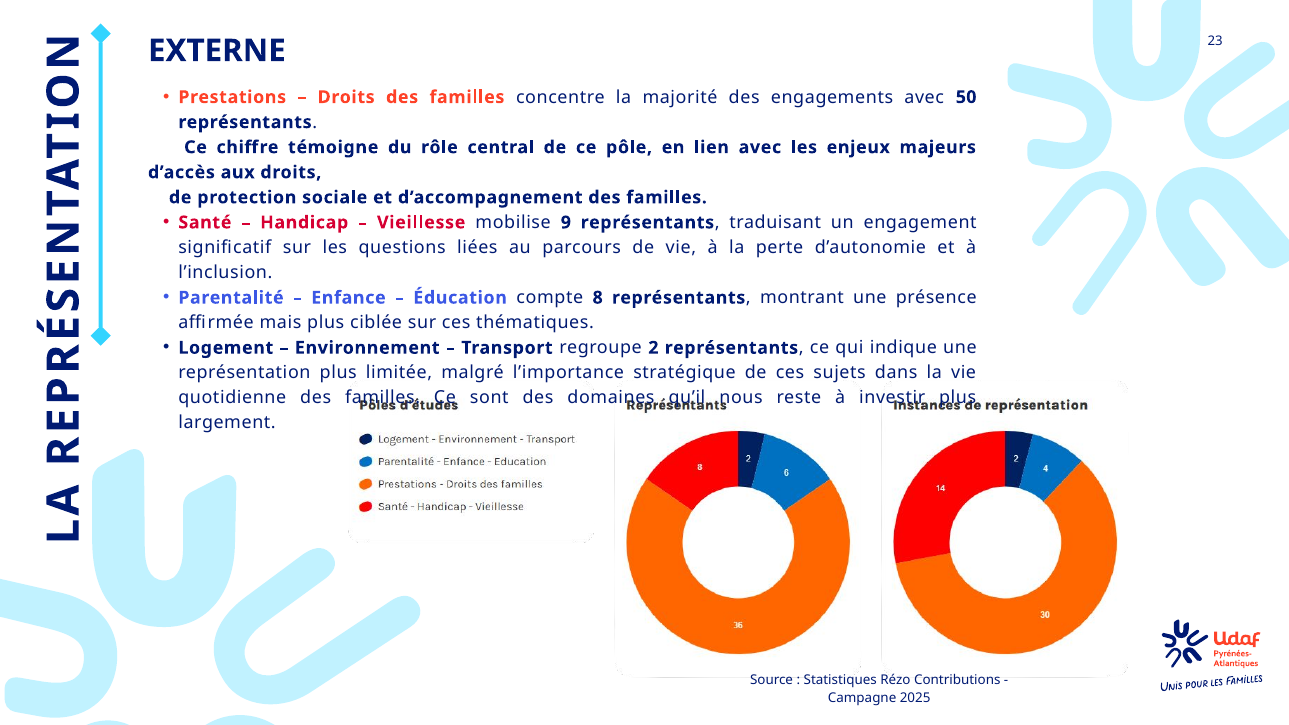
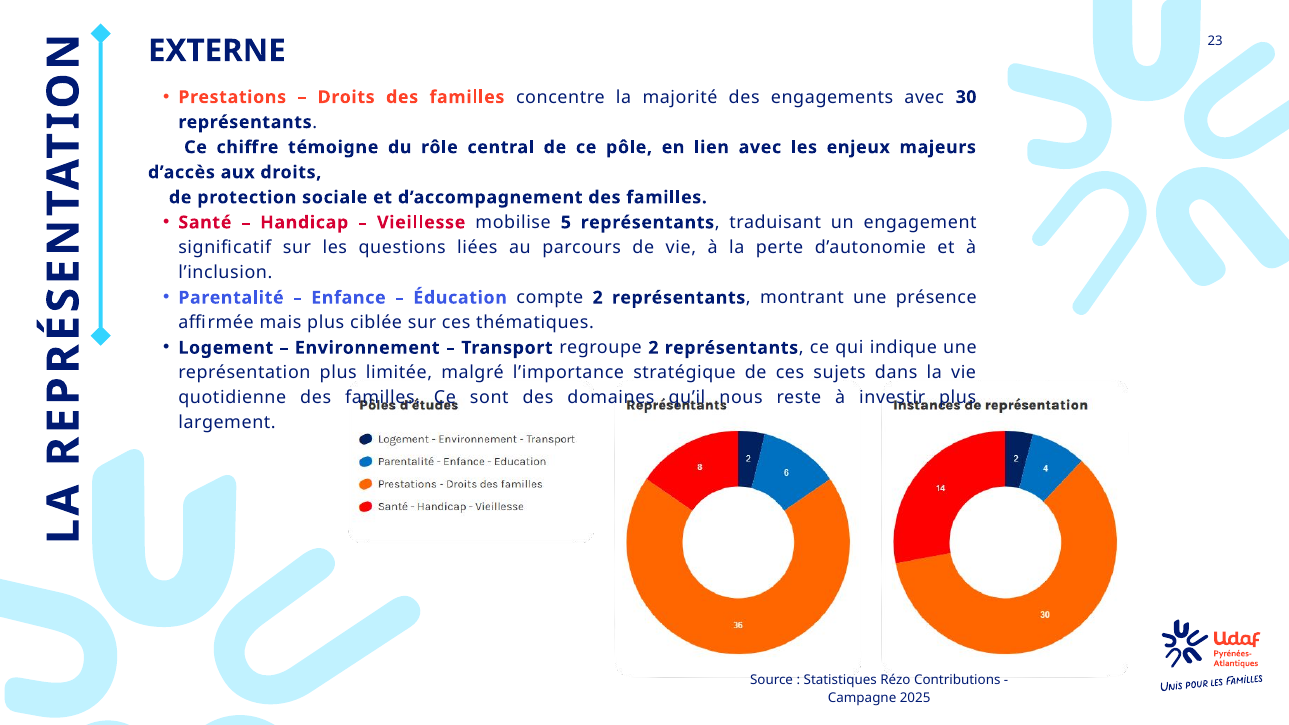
50: 50 -> 30 (966, 97)
9: 9 -> 5 (566, 223)
compte 8: 8 -> 2 (598, 298)
